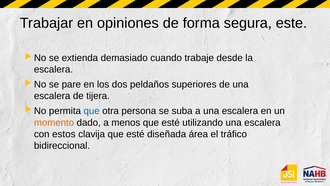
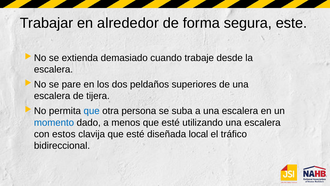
opiniones: opiniones -> alrededor (128, 23)
momento colour: orange -> blue (54, 122)
área: área -> local (198, 134)
